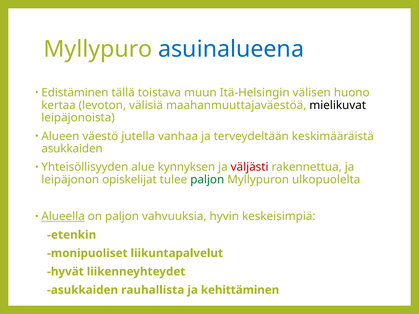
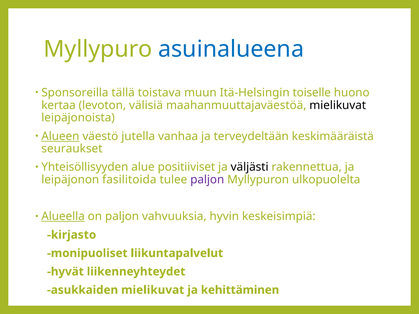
Edistäminen: Edistäminen -> Sponsoreilla (75, 93)
välisen: välisen -> toiselle (312, 93)
Alueen underline: none -> present (60, 136)
asukkaiden: asukkaiden -> seuraukset (72, 149)
kynnyksen: kynnyksen -> positiiviset (186, 167)
väljästi colour: red -> black (250, 167)
opiskelijat: opiskelijat -> fasilitoida (129, 180)
paljon colour: green -> purple (207, 180)
etenkin: etenkin -> kirjasto (72, 235)
asukkaiden rauhallista: rauhallista -> mielikuvat (153, 290)
